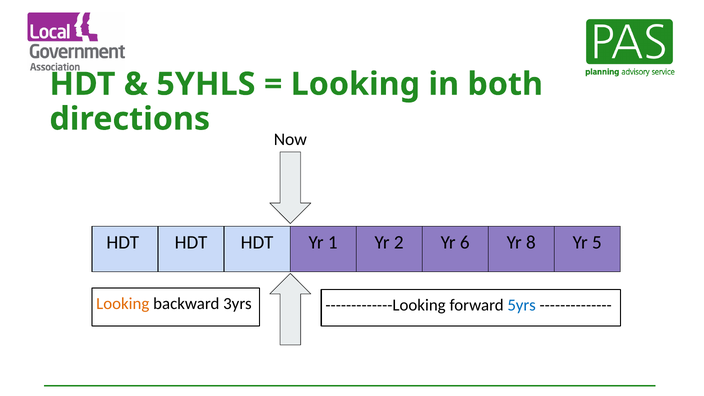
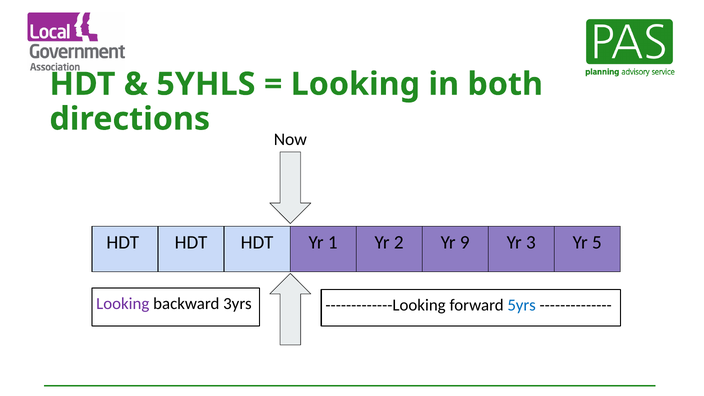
6: 6 -> 9 (465, 242)
8: 8 -> 3 (531, 242)
Looking colour: orange -> purple (123, 304)
